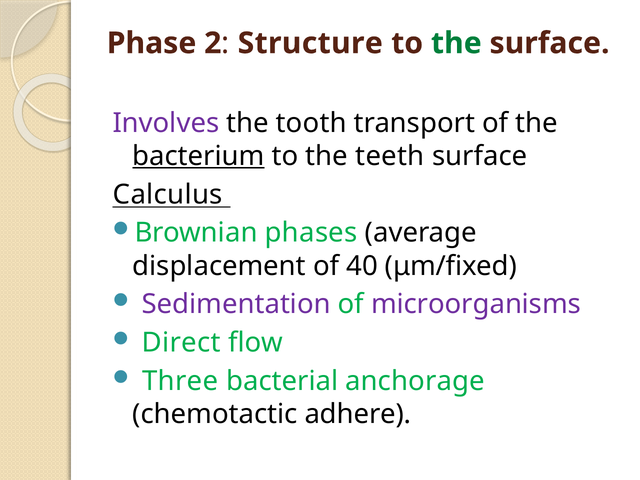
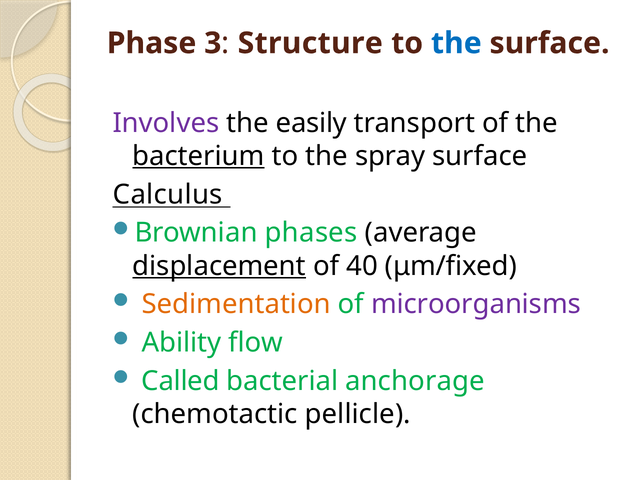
2: 2 -> 3 (213, 43)
the colour: green -> blue (456, 43)
tooth: tooth -> easily (311, 123)
teeth: teeth -> spray (390, 156)
displacement underline: none -> present (219, 266)
Sedimentation colour: purple -> orange (236, 304)
Direct: Direct -> Ability (182, 343)
Three: Three -> Called (181, 381)
adhere: adhere -> pellicle (358, 414)
